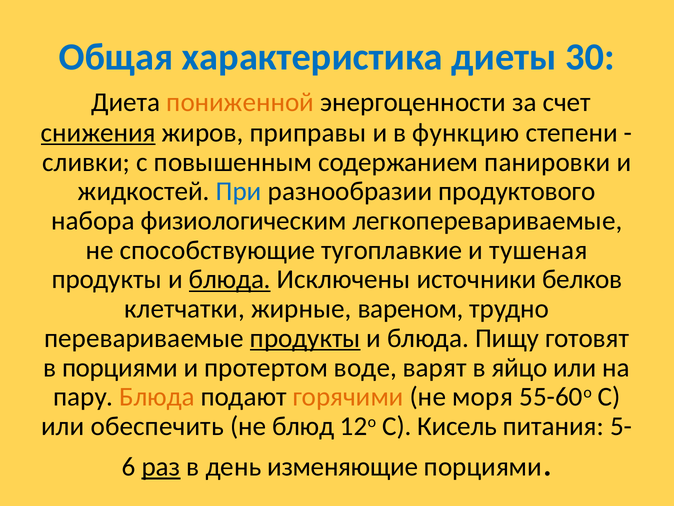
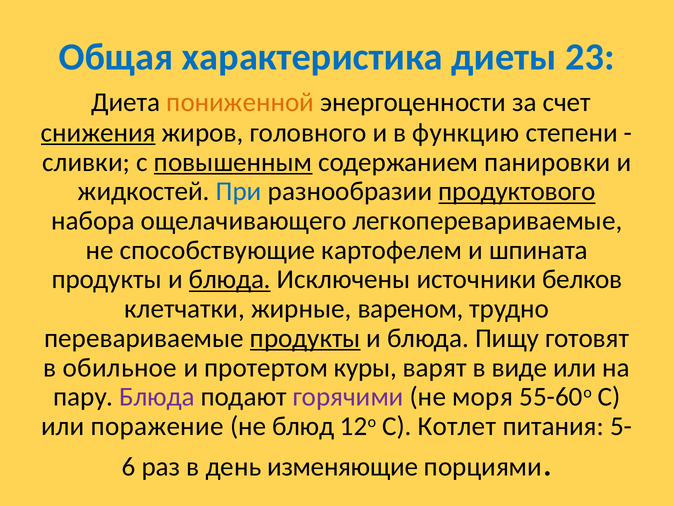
30: 30 -> 23 (590, 57)
приправы: приправы -> головного (308, 133)
повышенным underline: none -> present (233, 162)
продуктового underline: none -> present (517, 191)
физиологическим: физиологическим -> ощелачивающего (244, 221)
тугоплавкие: тугоплавкие -> картофелем (392, 250)
тушеная: тушеная -> шпината (539, 250)
в порциями: порциями -> обильное (120, 367)
воде: воде -> куры (366, 367)
яйцо: яйцо -> виде (520, 367)
Блюда colour: orange -> purple (157, 397)
горячими colour: orange -> purple (348, 397)
обеспечить: обеспечить -> поражение (157, 426)
Кисель: Кисель -> Котлет (457, 426)
раз underline: present -> none (161, 466)
